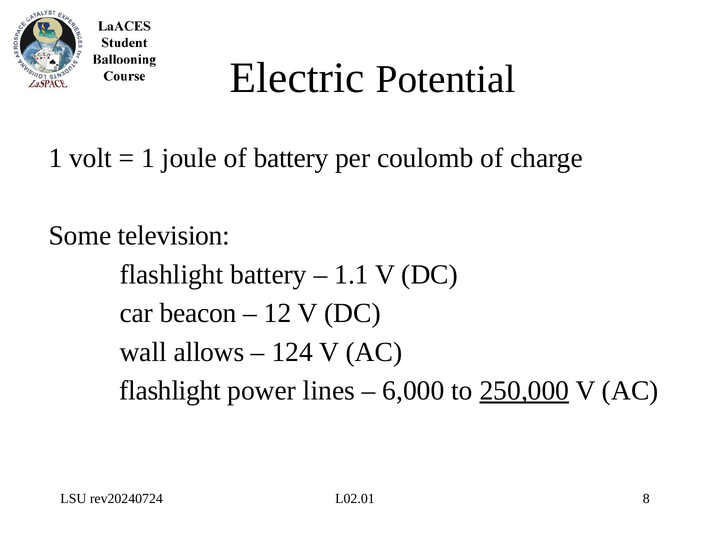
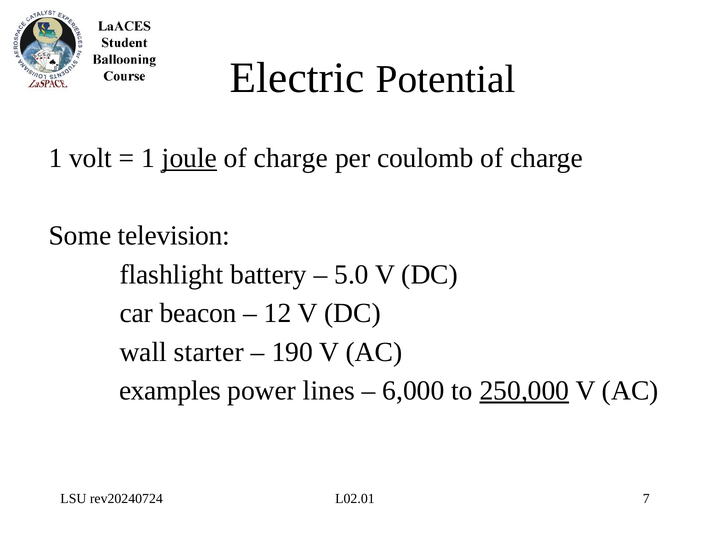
joule underline: none -> present (189, 158)
battery: battery -> charge (291, 158)
1.1: 1.1 -> 5.0 (352, 274)
allows: allows -> starter (209, 352)
124: 124 -> 190 (292, 352)
flashlight: flashlight -> examples (170, 390)
8: 8 -> 7 (646, 498)
